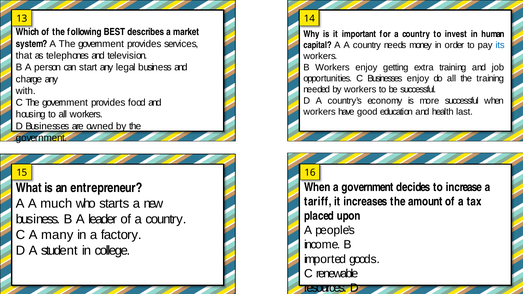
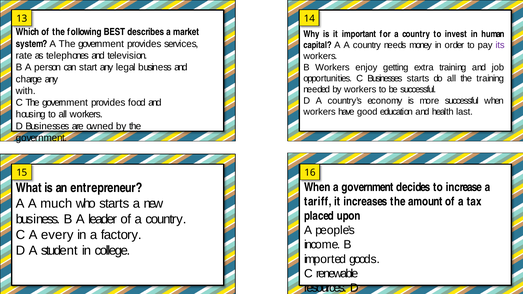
its colour: blue -> purple (500, 45)
that: that -> rate (24, 56)
Businesses enjoy: enjoy -> starts (418, 78)
many: many -> every (57, 235)
